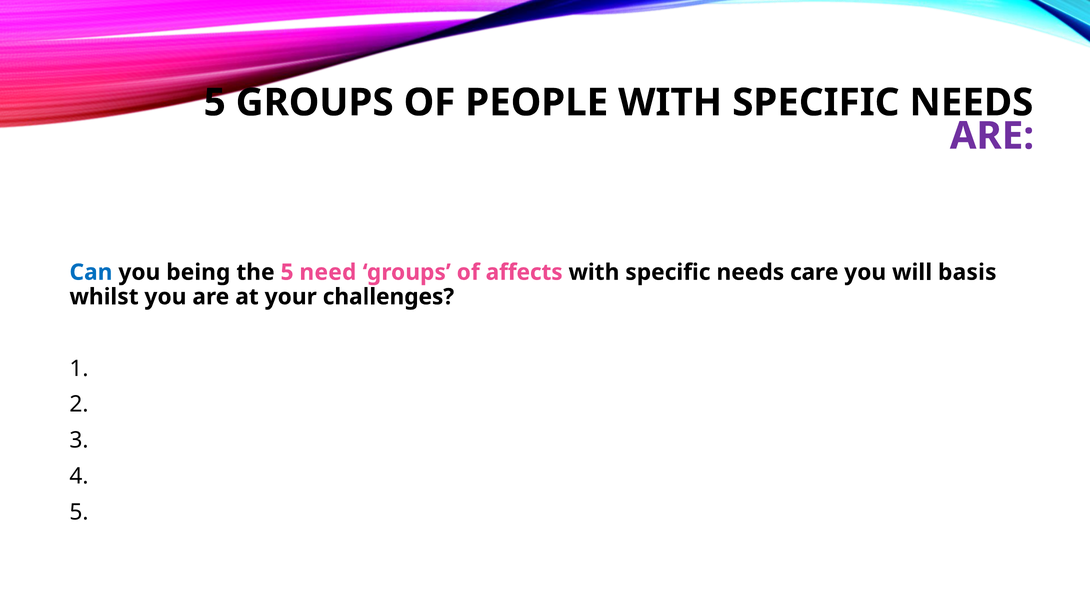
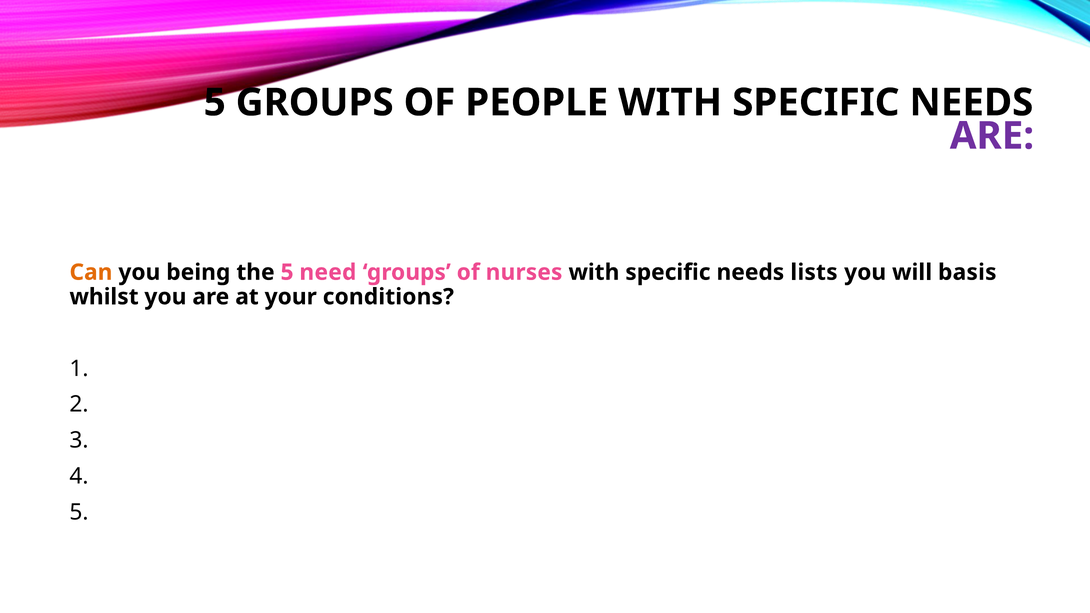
Can colour: blue -> orange (91, 272)
affects: affects -> nurses (524, 272)
care: care -> lists (814, 272)
challenges: challenges -> conditions (388, 297)
